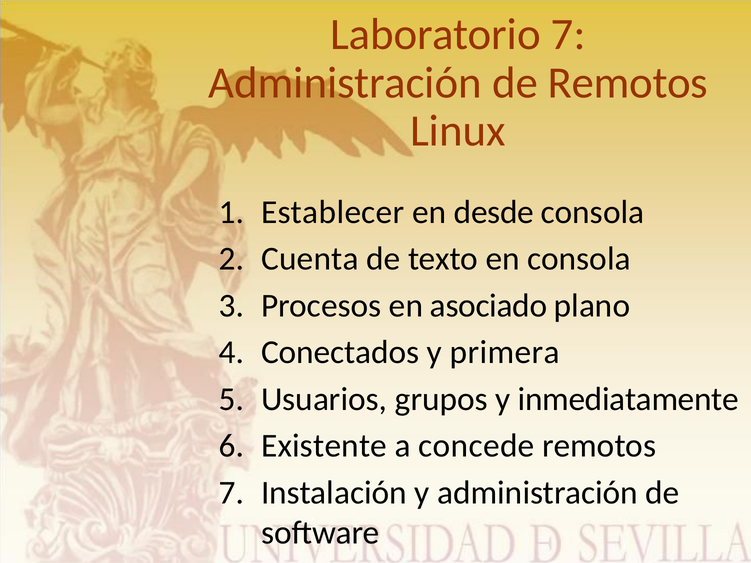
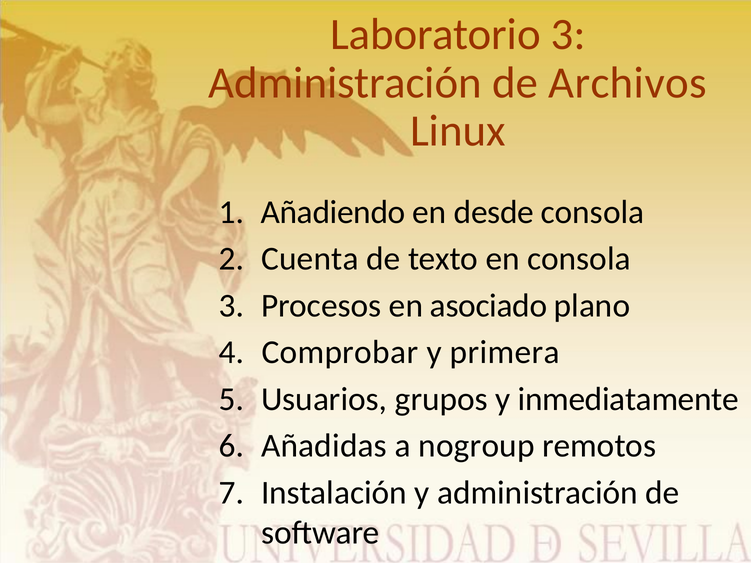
Laboratorio 7: 7 -> 3 (568, 34)
de Remotos: Remotos -> Archivos (628, 83)
Establecer: Establecer -> Añadiendo (333, 212)
Conectados: Conectados -> Comprobar (340, 353)
Existente: Existente -> Añadidas (324, 446)
concede: concede -> nogroup (477, 446)
